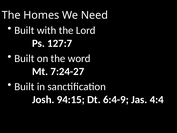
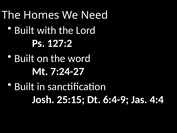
127:7: 127:7 -> 127:2 (60, 43)
94:15: 94:15 -> 25:15 (71, 99)
